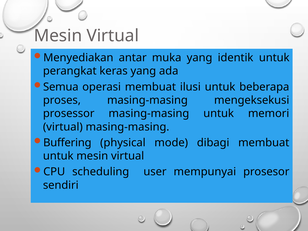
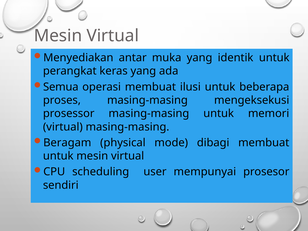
Buffering: Buffering -> Beragam (67, 143)
